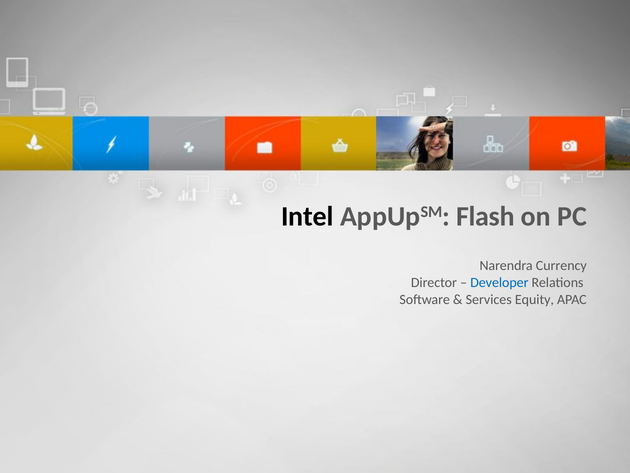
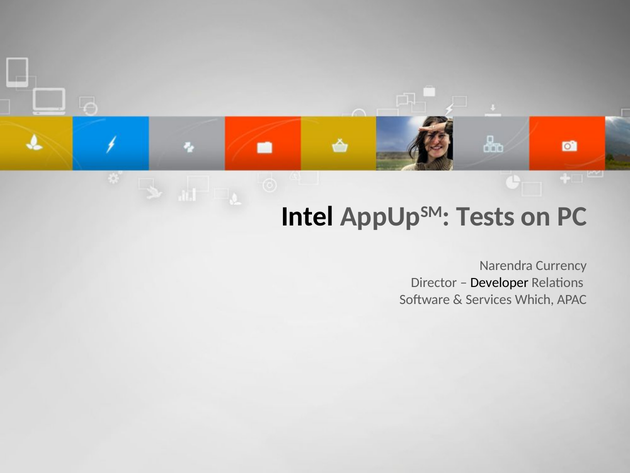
Flash: Flash -> Tests (485, 216)
Developer colour: blue -> black (499, 282)
Equity: Equity -> Which (534, 299)
